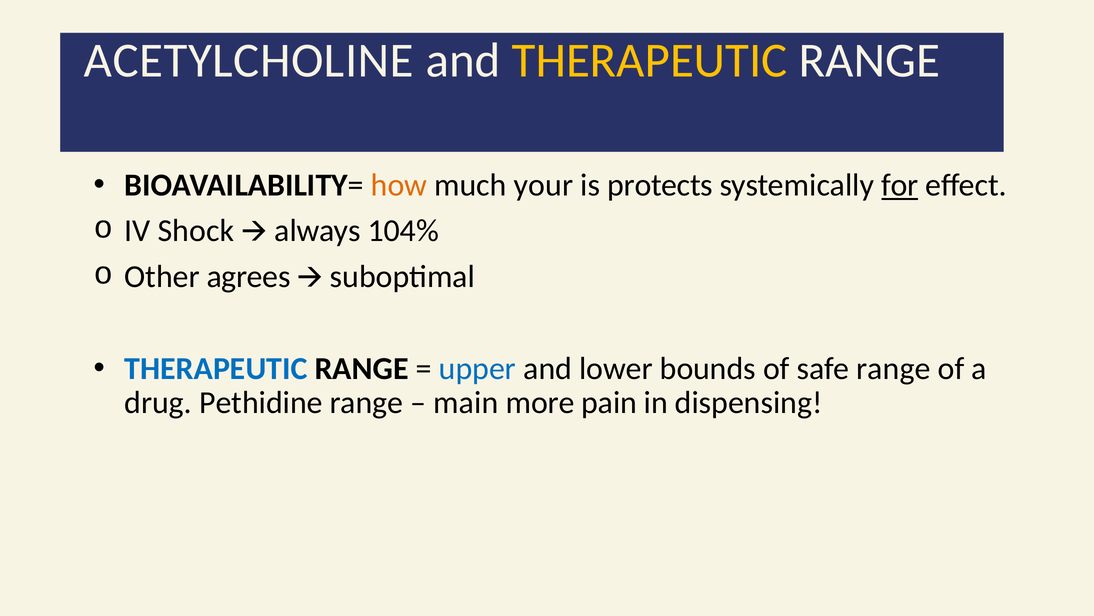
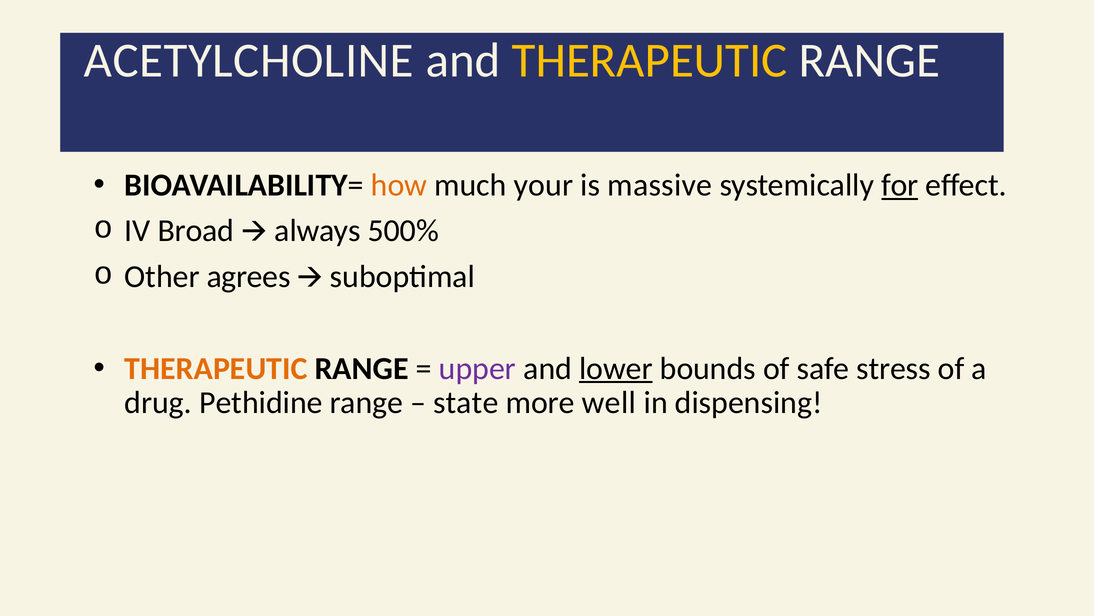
protects: protects -> massive (660, 185)
Shock: Shock -> Broad (196, 231)
104%: 104% -> 500% (403, 231)
THERAPEUTIC colour: blue -> orange (216, 368)
upper colour: blue -> purple (478, 368)
lower underline: none -> present (616, 368)
safe range: range -> stress (893, 368)
main: main -> state (466, 402)
pain: pain -> well (609, 402)
